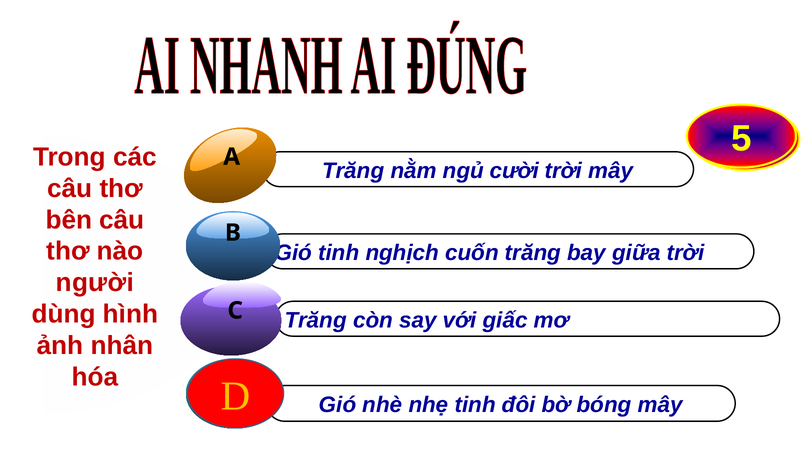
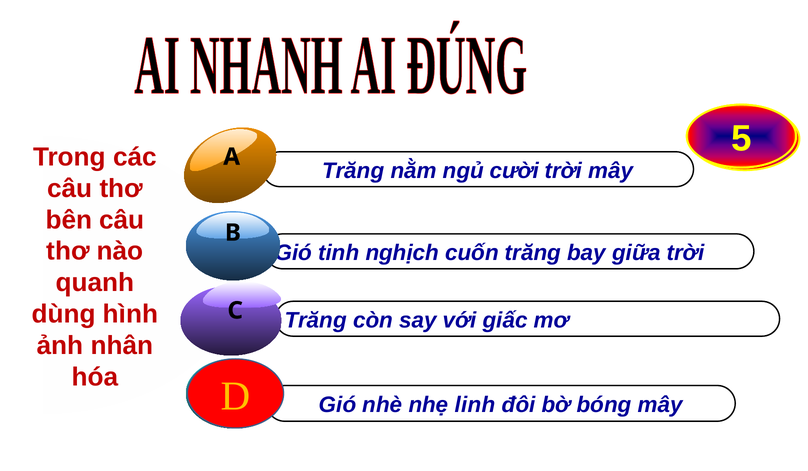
người: người -> quanh (95, 283)
nhẹ tinh: tinh -> linh (475, 405)
